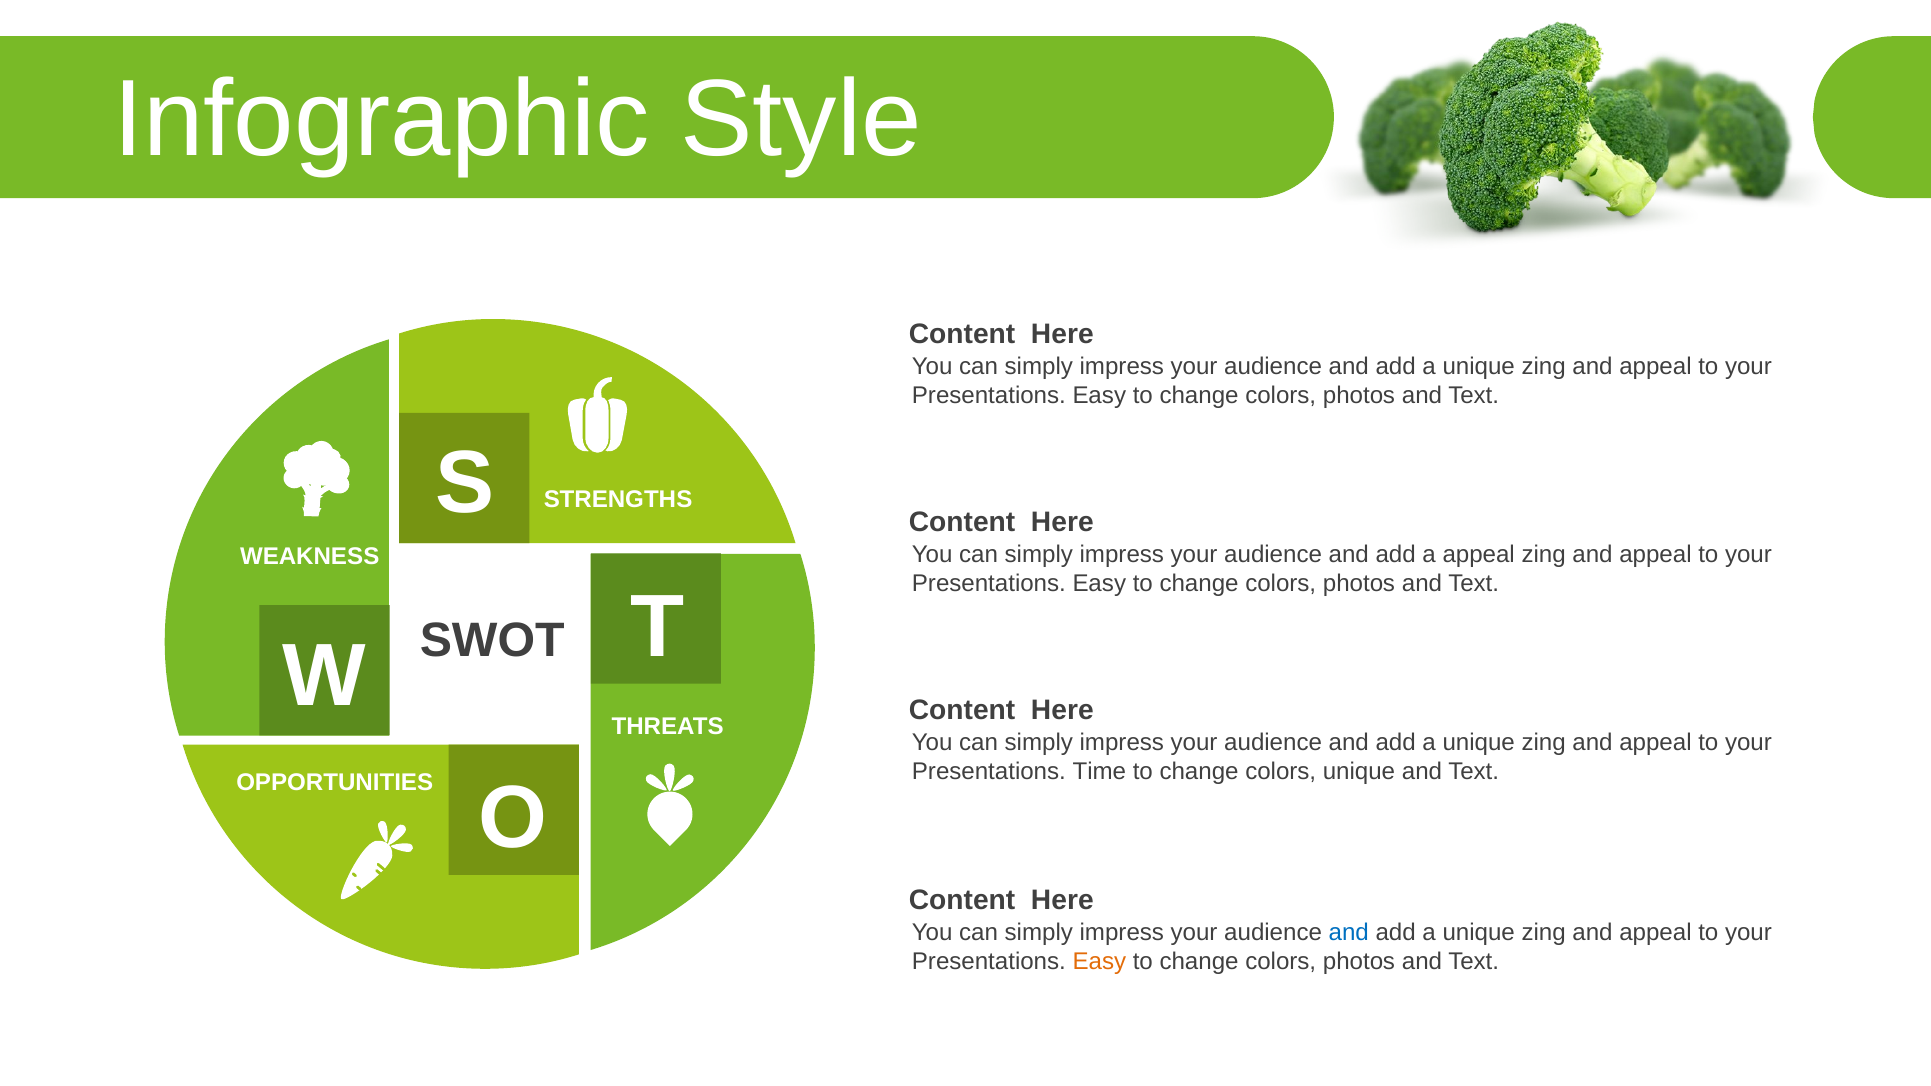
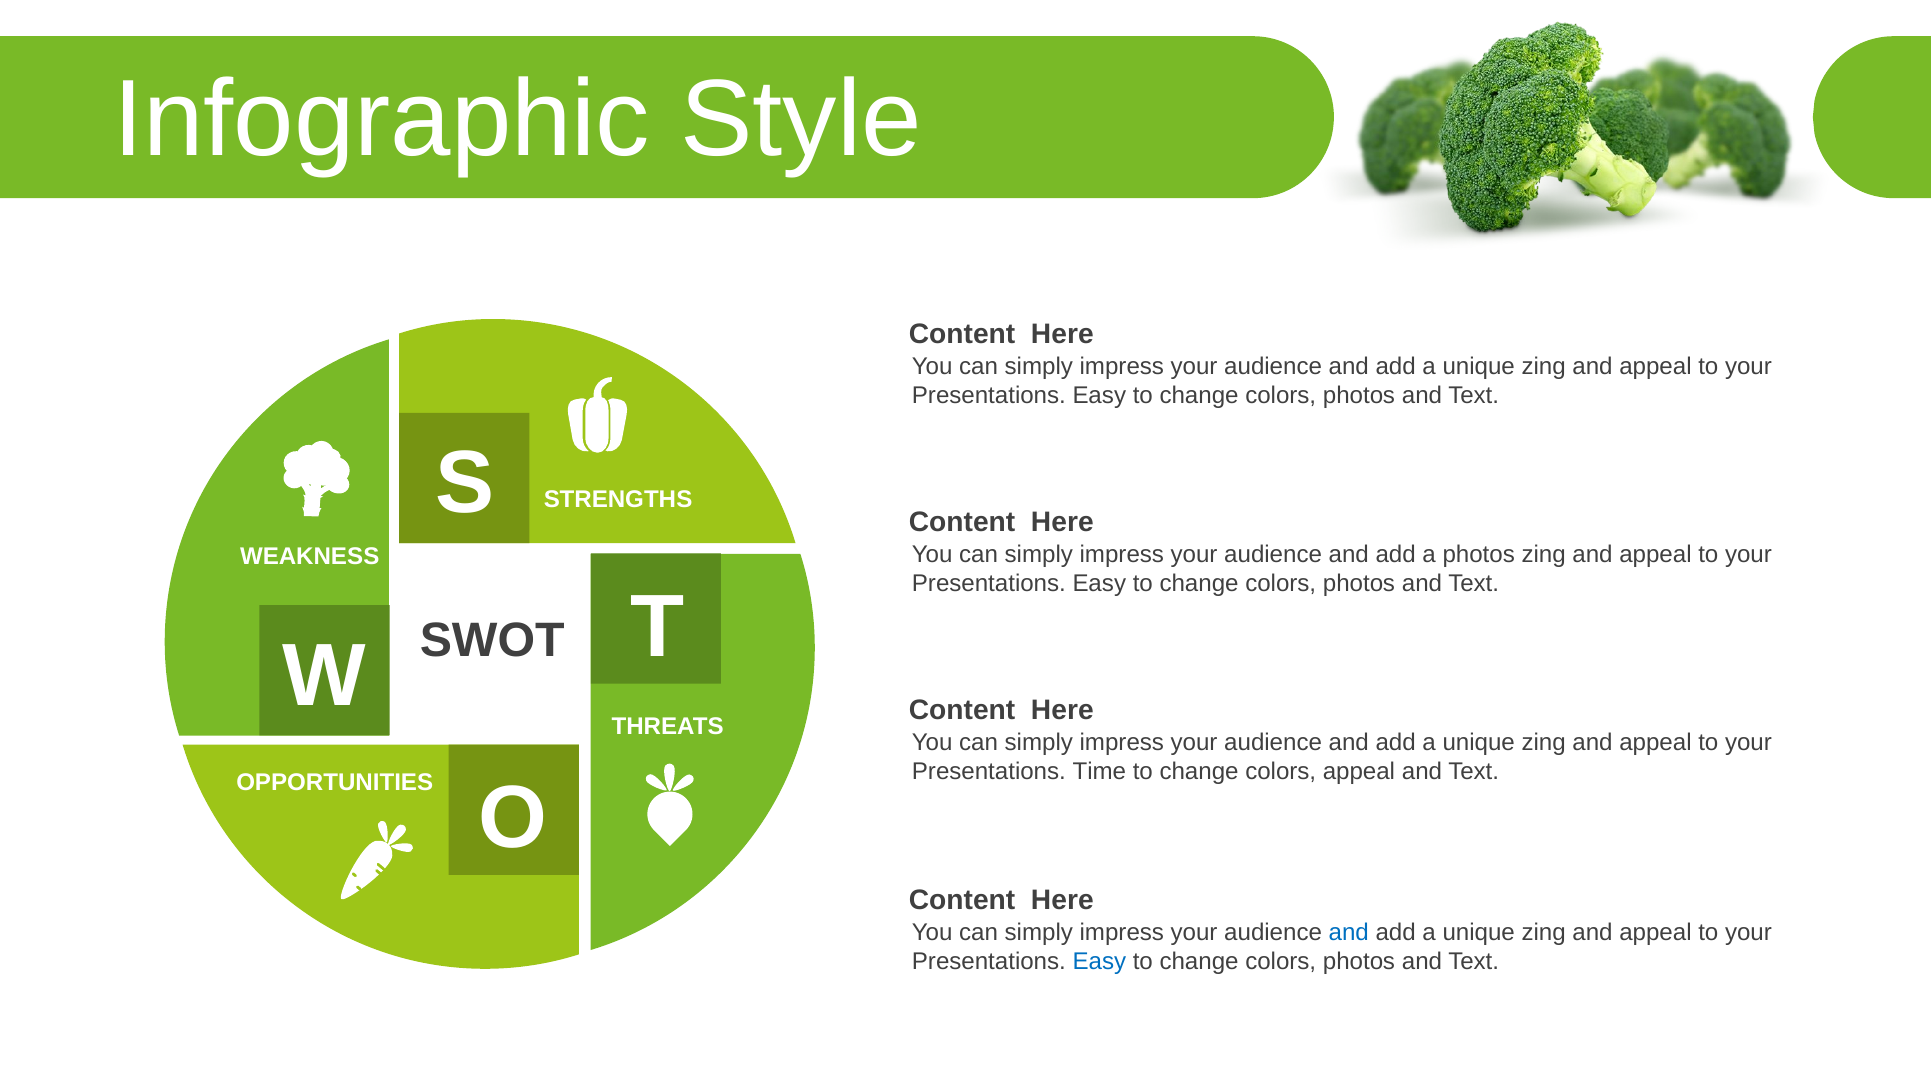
a appeal: appeal -> photos (1479, 555)
colors unique: unique -> appeal (1359, 772)
Easy colour: orange -> blue (1099, 962)
